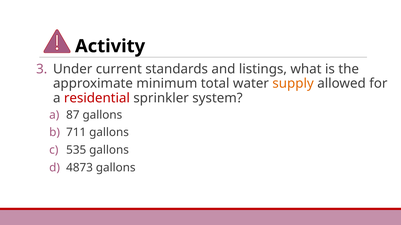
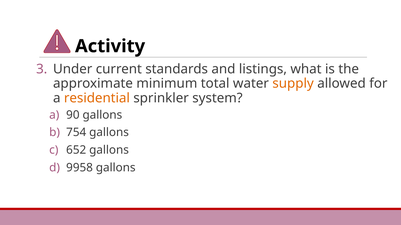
residential colour: red -> orange (97, 98)
87: 87 -> 90 (73, 115)
711: 711 -> 754 (76, 133)
535: 535 -> 652 (76, 150)
4873: 4873 -> 9958 (80, 168)
